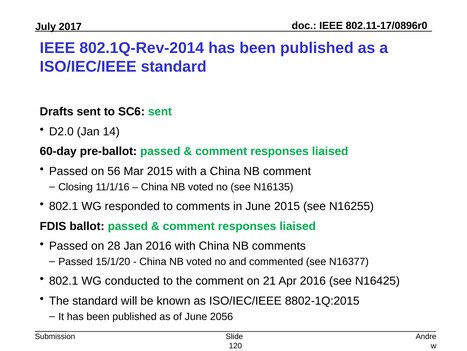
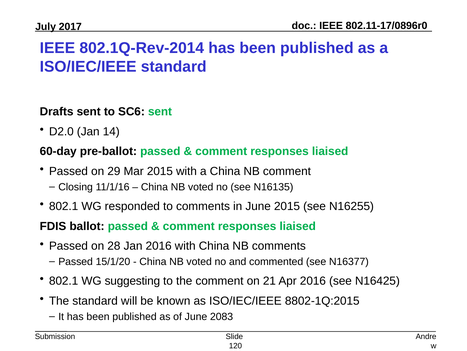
56: 56 -> 29 (114, 171)
conducted: conducted -> suggesting (132, 280)
2056: 2056 -> 2083 (222, 316)
